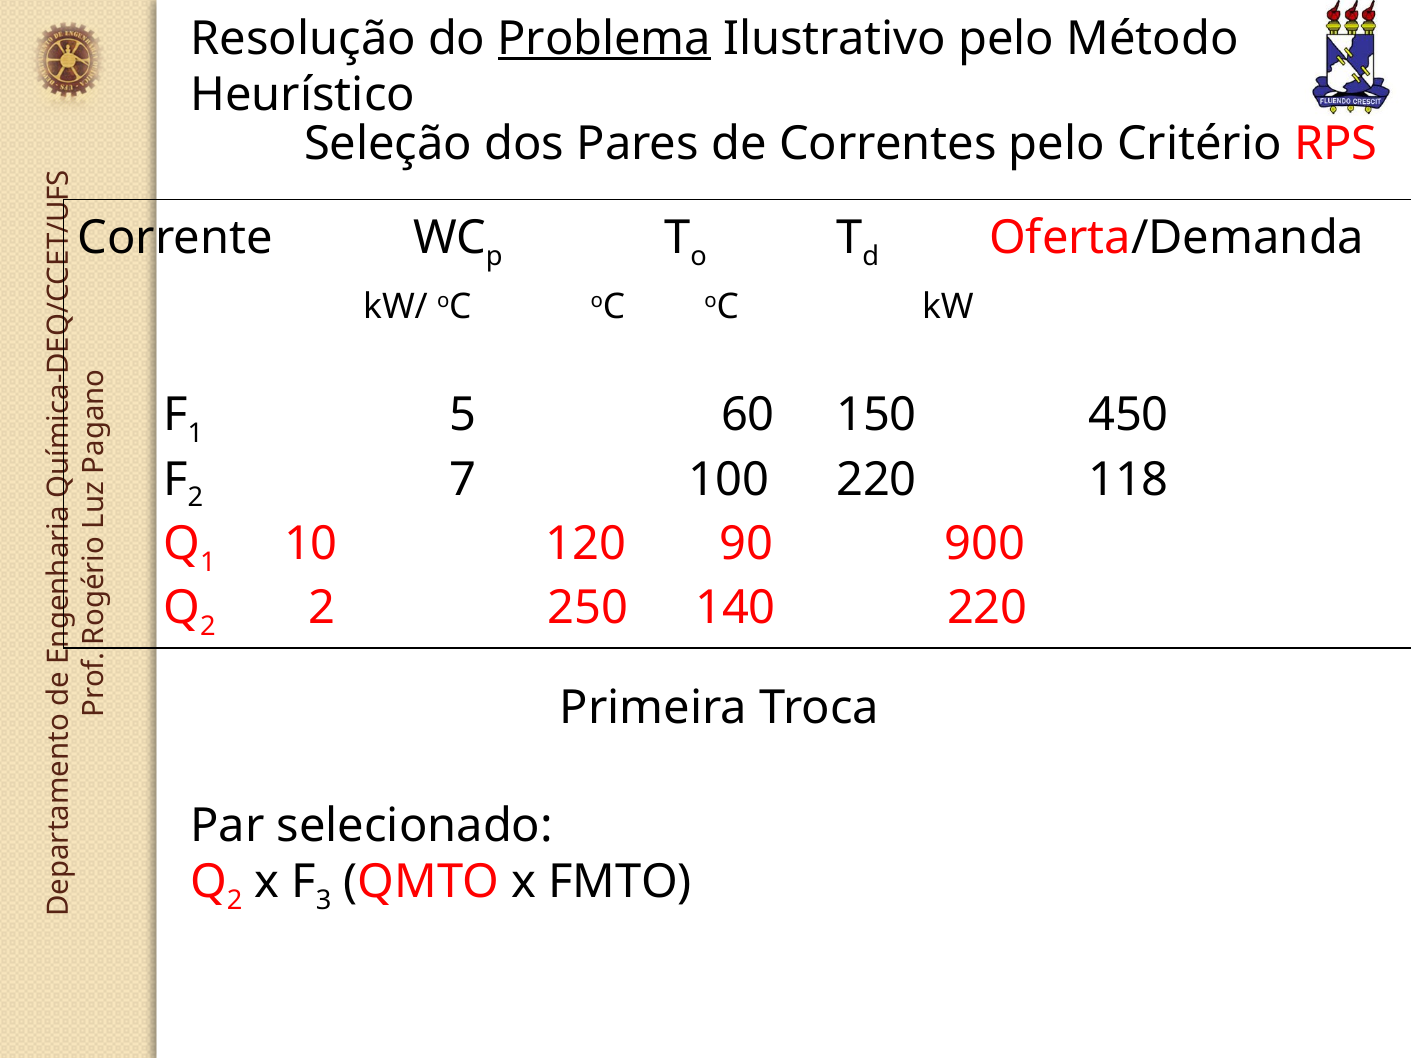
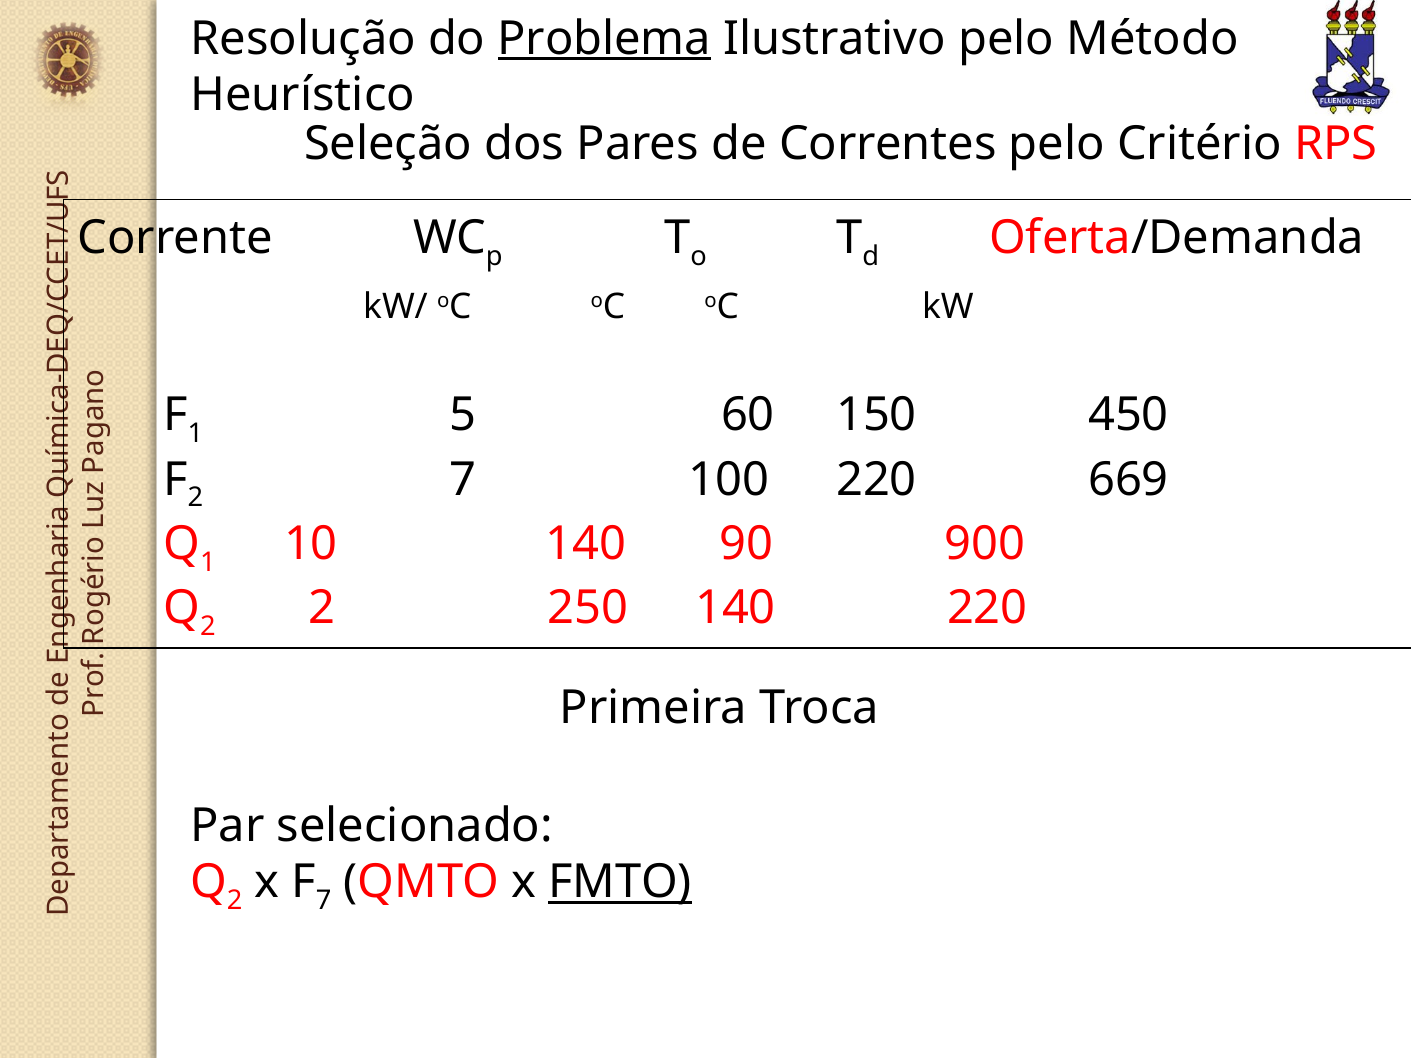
118: 118 -> 669 (1129, 480)
10 120: 120 -> 140 (586, 544)
3: 3 -> 7 (324, 901)
FMTO underline: none -> present (620, 883)
